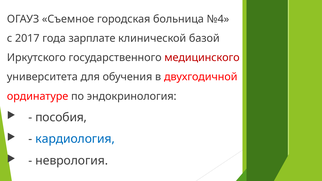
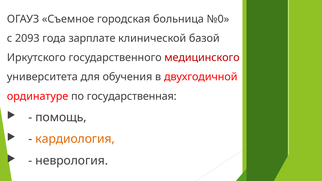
№4: №4 -> №0 (218, 19)
2017: 2017 -> 2093 (27, 38)
эндокринология: эндокринология -> государственная (132, 96)
пособия: пособия -> помощь (61, 117)
кардиология colour: blue -> orange (75, 139)
